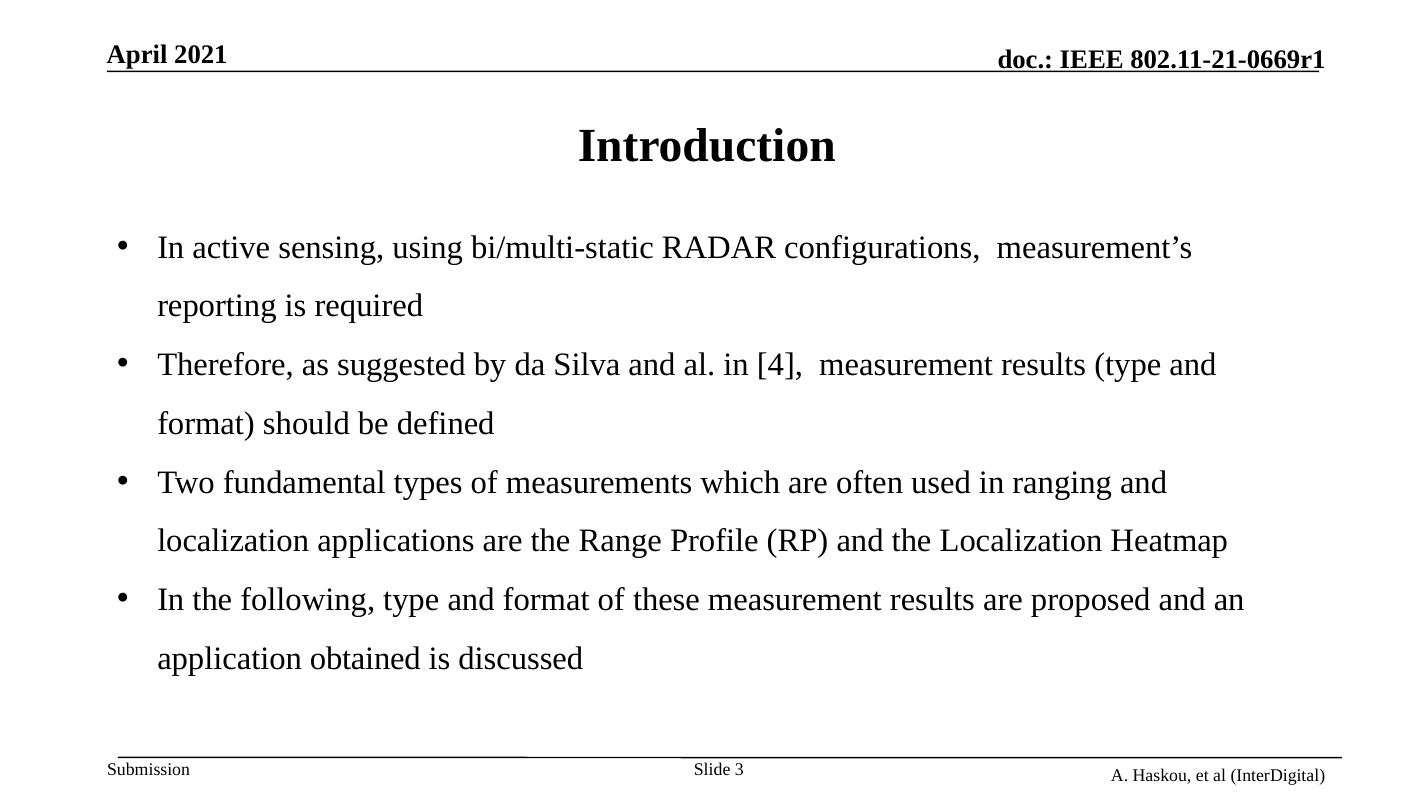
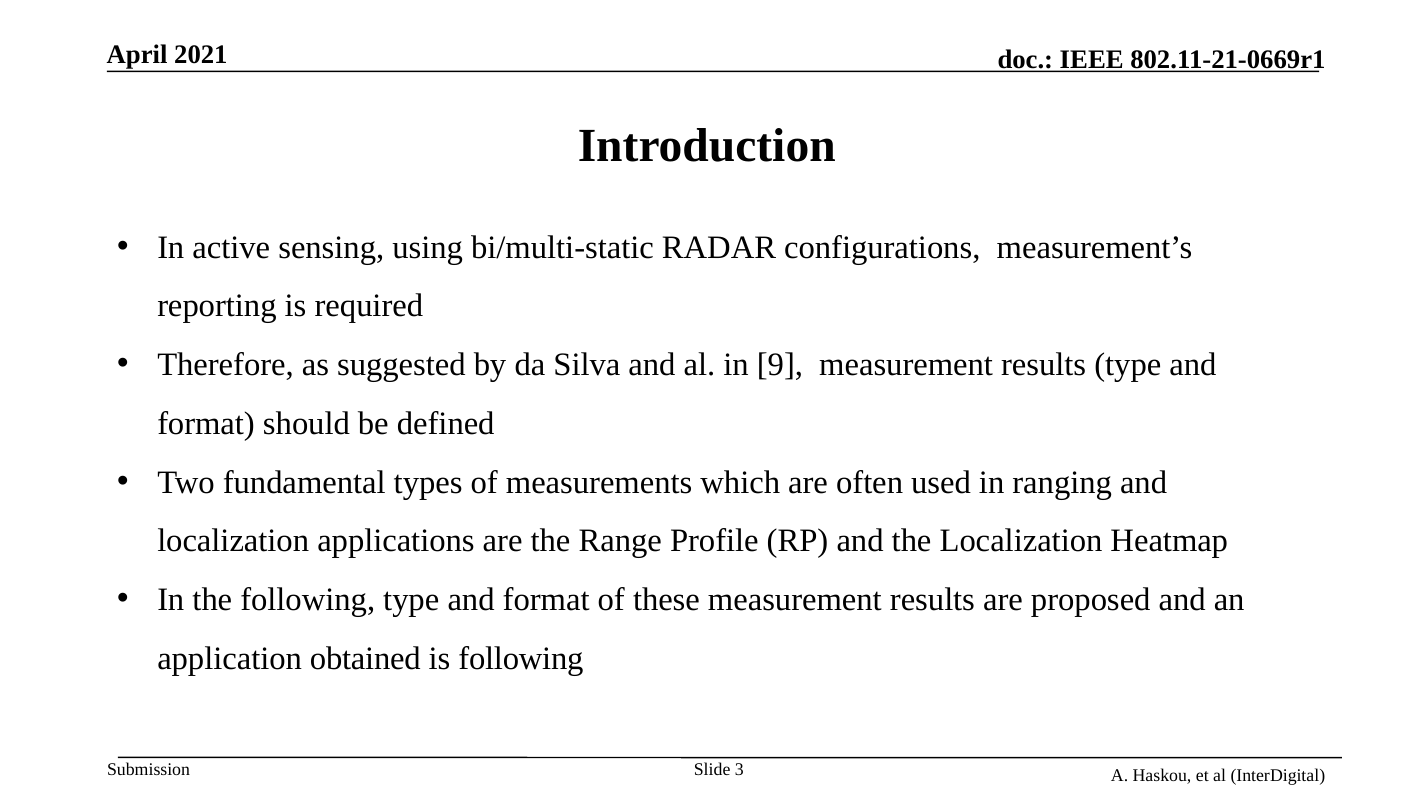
4: 4 -> 9 (780, 365)
is discussed: discussed -> following (521, 659)
